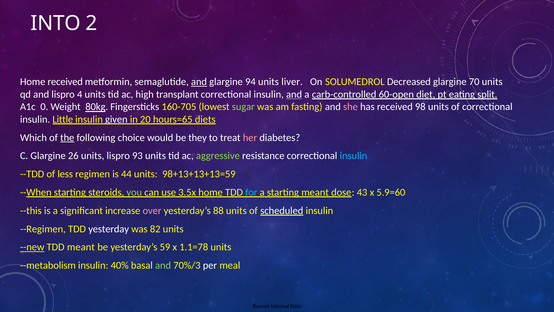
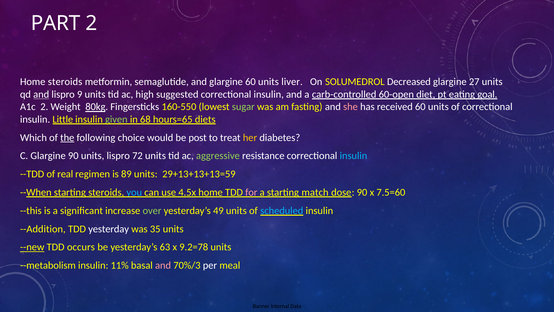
INTO: INTO -> PART (56, 23)
Home received: received -> steroids (65, 82)
and underline: present -> none (199, 82)
glargine 94: 94 -> 60 (250, 82)
70: 70 -> 27 (474, 82)
and underline: none -> present (41, 94)
4: 4 -> 9 (80, 94)
transplant: transplant -> suggested (177, 94)
and underline: present -> none (294, 94)
split: split -> goal (487, 94)
A1c 0: 0 -> 2 (44, 107)
160-705: 160-705 -> 160-550 (179, 107)
received 98: 98 -> 60 (420, 107)
given colour: white -> light green (116, 119)
20: 20 -> 68 (145, 119)
they: they -> post (198, 137)
her colour: pink -> yellow (250, 137)
Glargine 26: 26 -> 90 (73, 156)
93: 93 -> 72 (137, 156)
less: less -> real (65, 174)
44: 44 -> 89 (126, 174)
98+13+13+13=59: 98+13+13+13=59 -> 29+13+13+13=59 (199, 174)
you colour: light green -> light blue (134, 192)
3.5x: 3.5x -> 4.5x (187, 192)
for colour: light blue -> pink (251, 192)
starting meant: meant -> match (315, 192)
dose 43: 43 -> 90 (362, 192)
5.9=60: 5.9=60 -> 7.5=60 (391, 192)
over colour: pink -> light green (152, 210)
88: 88 -> 49 (218, 210)
scheduled colour: white -> light blue (282, 210)
--Regimen: --Regimen -> --Addition (43, 229)
82: 82 -> 35 (155, 229)
TDD meant: meant -> occurs (81, 247)
59: 59 -> 63 (165, 247)
1.1=78: 1.1=78 -> 9.2=78 (194, 247)
40%: 40% -> 11% (120, 265)
and colour: light green -> pink (163, 265)
